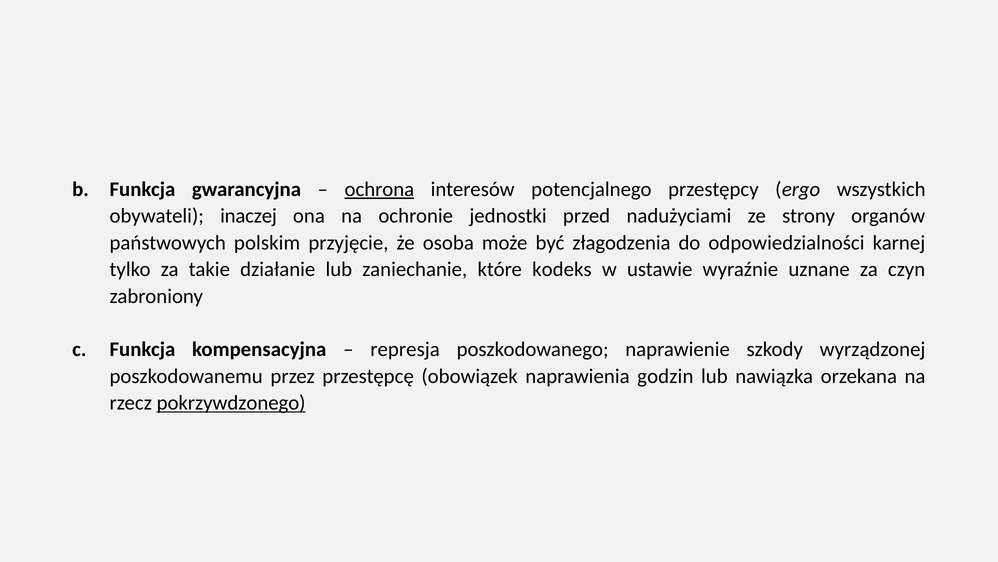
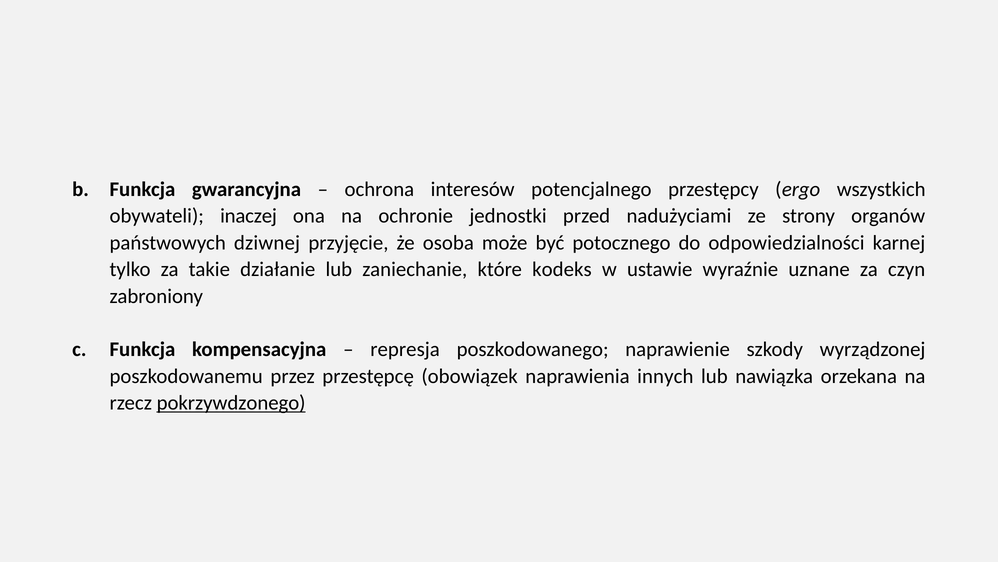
ochrona underline: present -> none (379, 189)
polskim: polskim -> dziwnej (267, 242)
złagodzenia: złagodzenia -> potocznego (621, 242)
godzin: godzin -> innych (665, 376)
